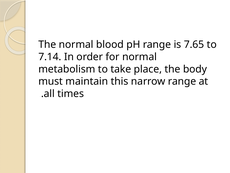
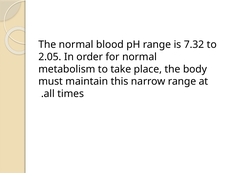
7.65: 7.65 -> 7.32 (194, 44)
7.14: 7.14 -> 2.05 (50, 57)
